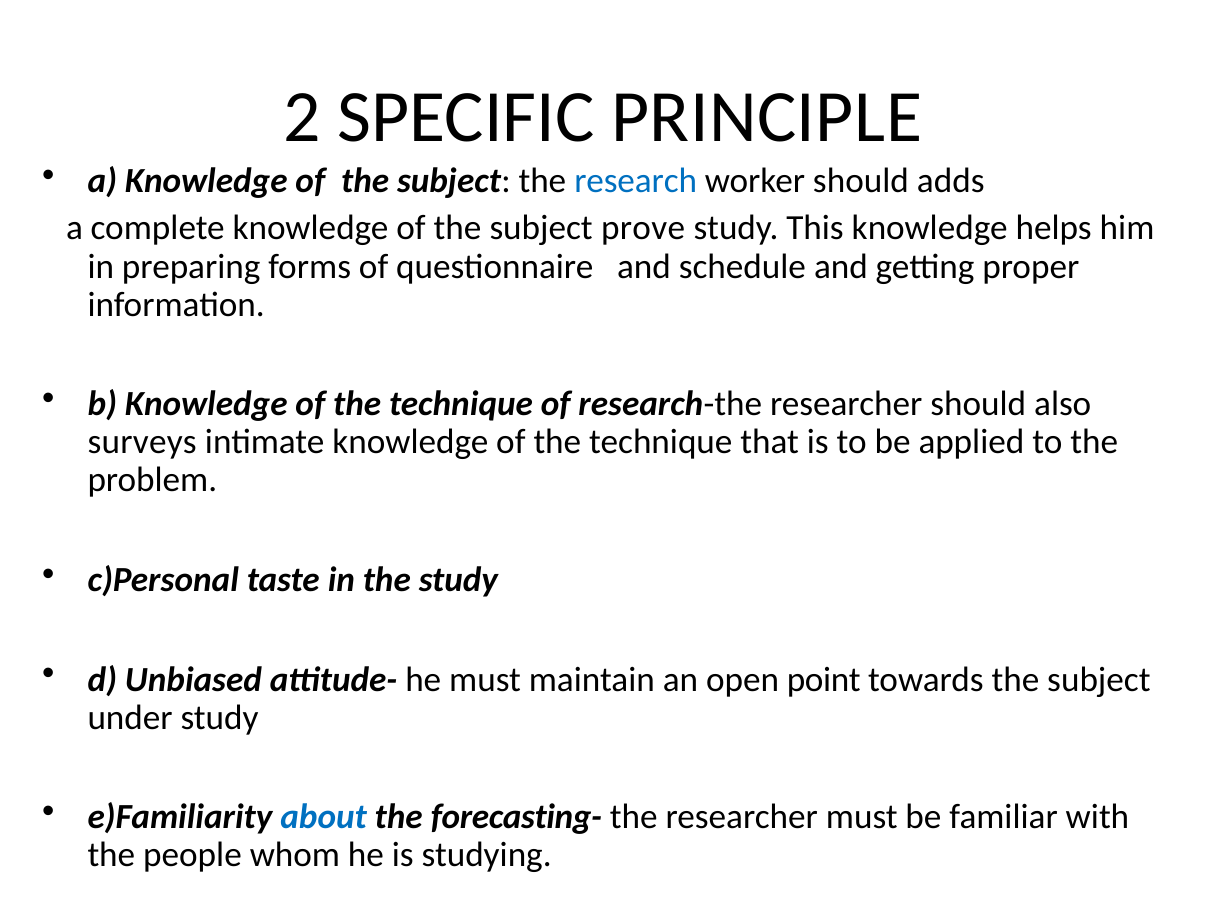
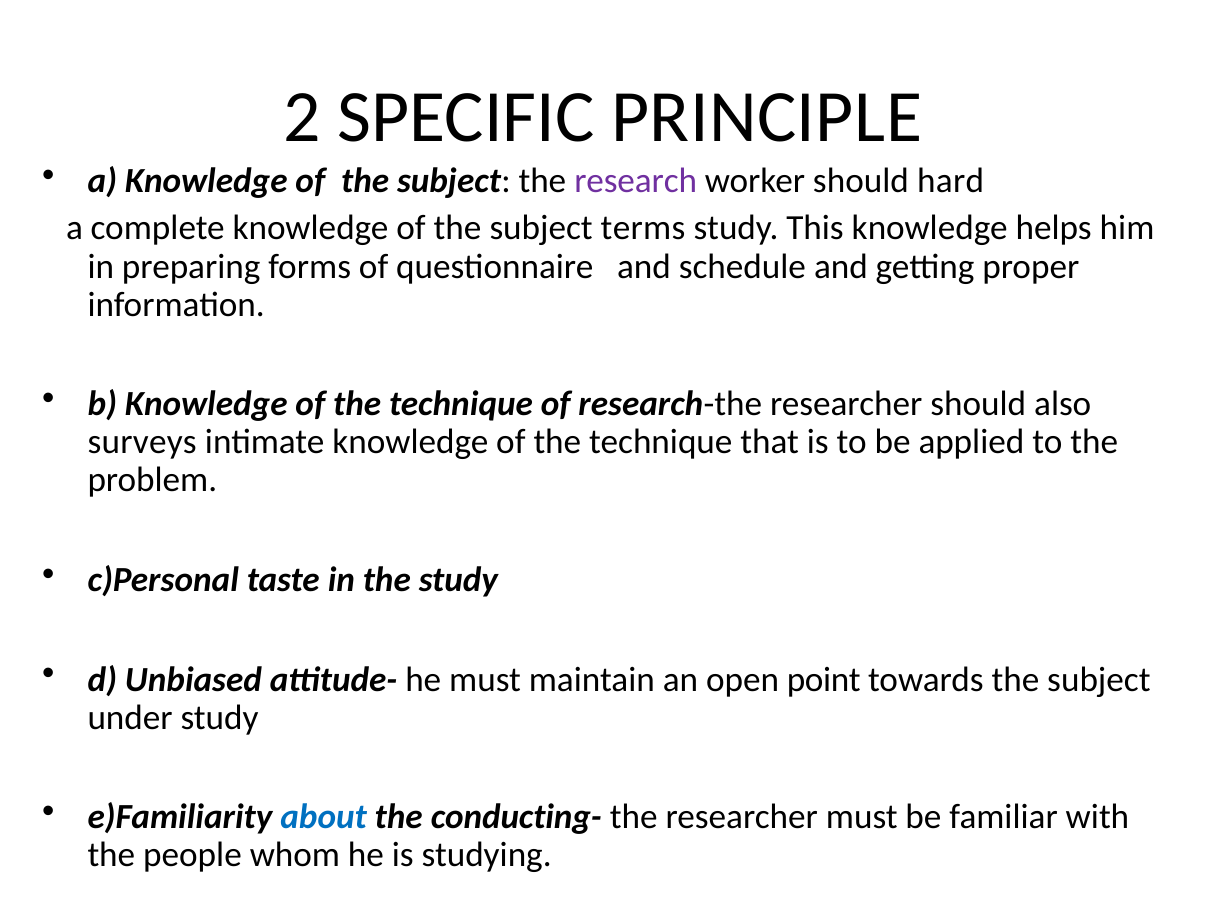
research colour: blue -> purple (636, 181)
adds: adds -> hard (951, 181)
prove: prove -> terms (643, 228)
forecasting-: forecasting- -> conducting- (516, 816)
